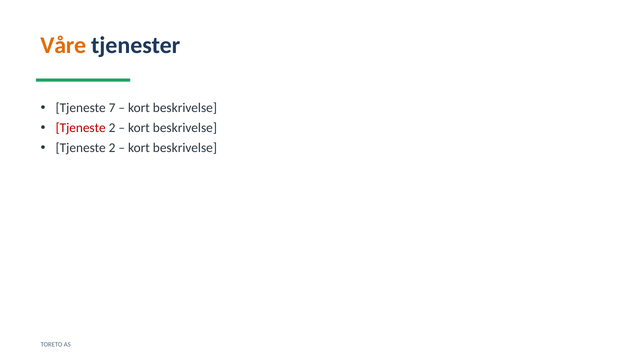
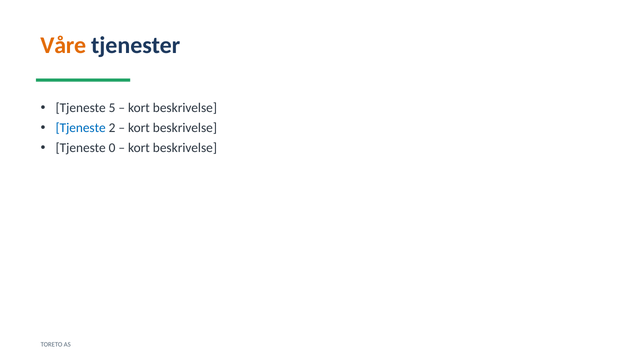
7: 7 -> 5 (112, 108)
Tjeneste colour: red -> blue (81, 128)
2: 2 -> 0 (112, 148)
